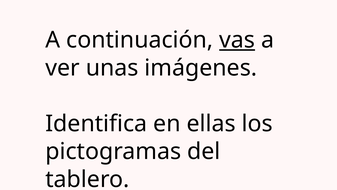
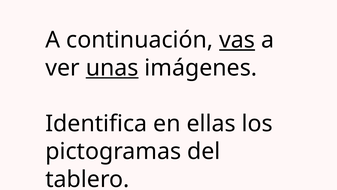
unas underline: none -> present (112, 68)
